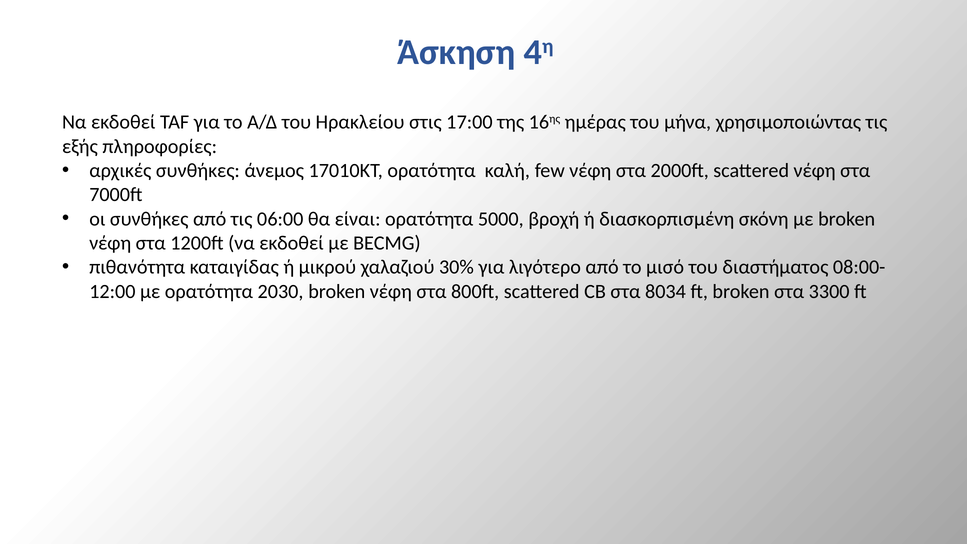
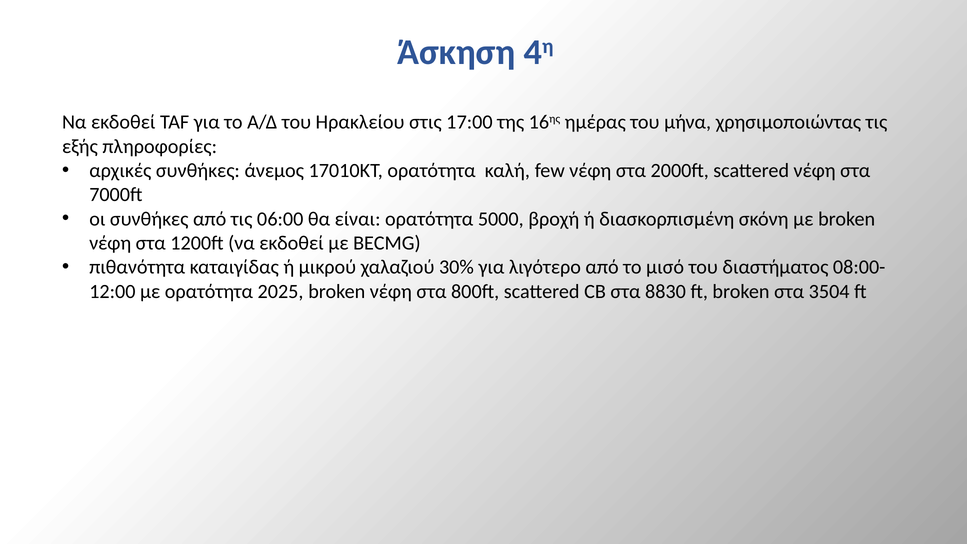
2030: 2030 -> 2025 (281, 291)
8034: 8034 -> 8830 (665, 291)
3300: 3300 -> 3504 (829, 291)
